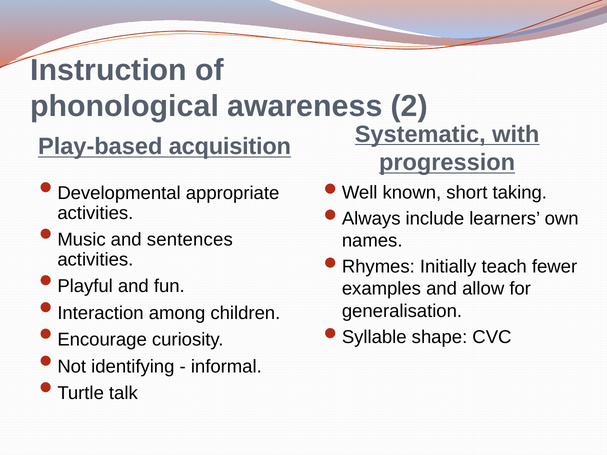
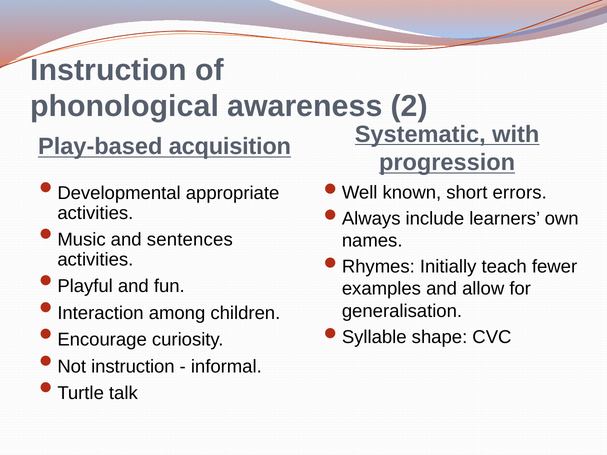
taking: taking -> errors (520, 193)
Not identifying: identifying -> instruction (133, 367)
